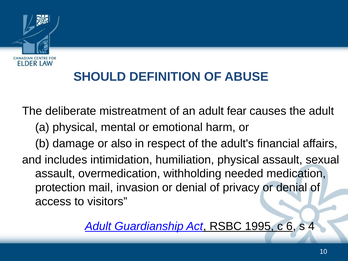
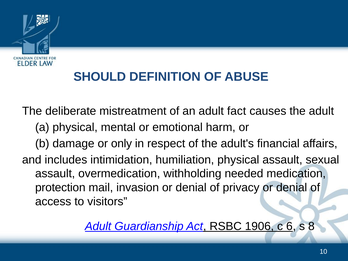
fear: fear -> fact (237, 111)
also: also -> only (122, 143)
1995: 1995 -> 1906 (259, 226)
4: 4 -> 8 (311, 226)
